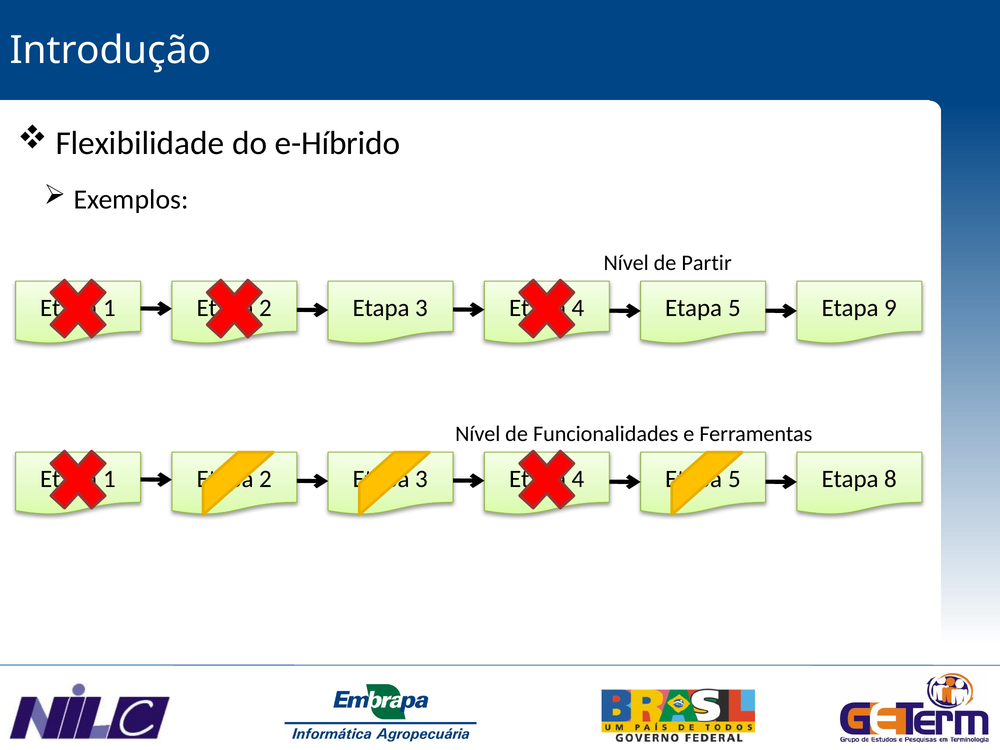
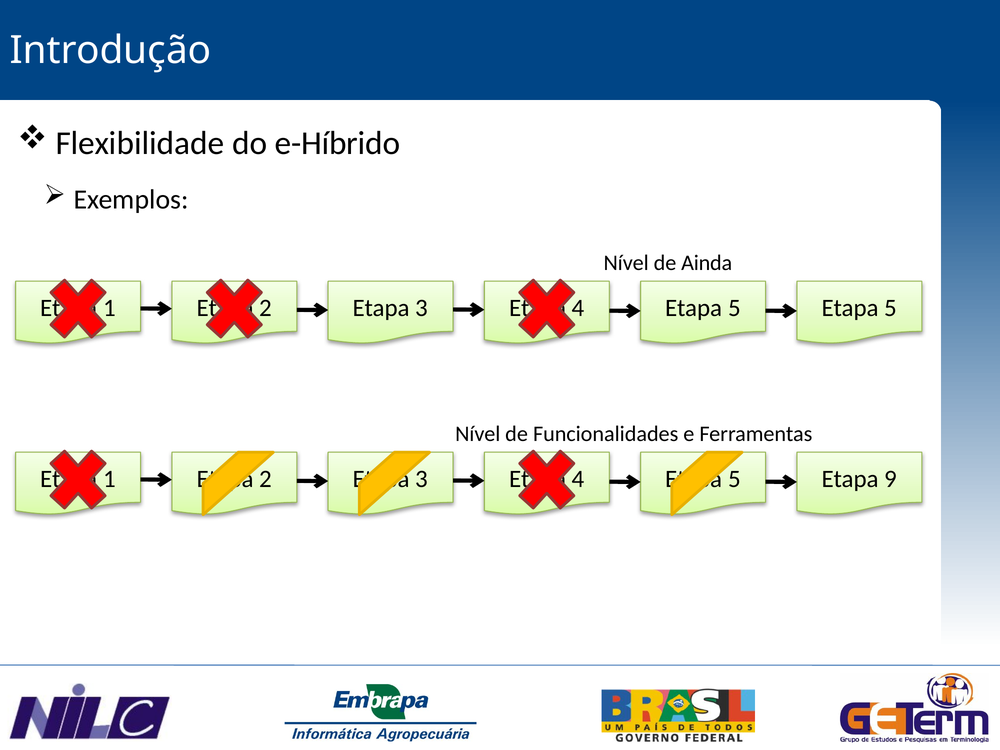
Partir: Partir -> Ainda (707, 263)
5 Etapa 9: 9 -> 5 (891, 308)
8: 8 -> 9 (891, 479)
